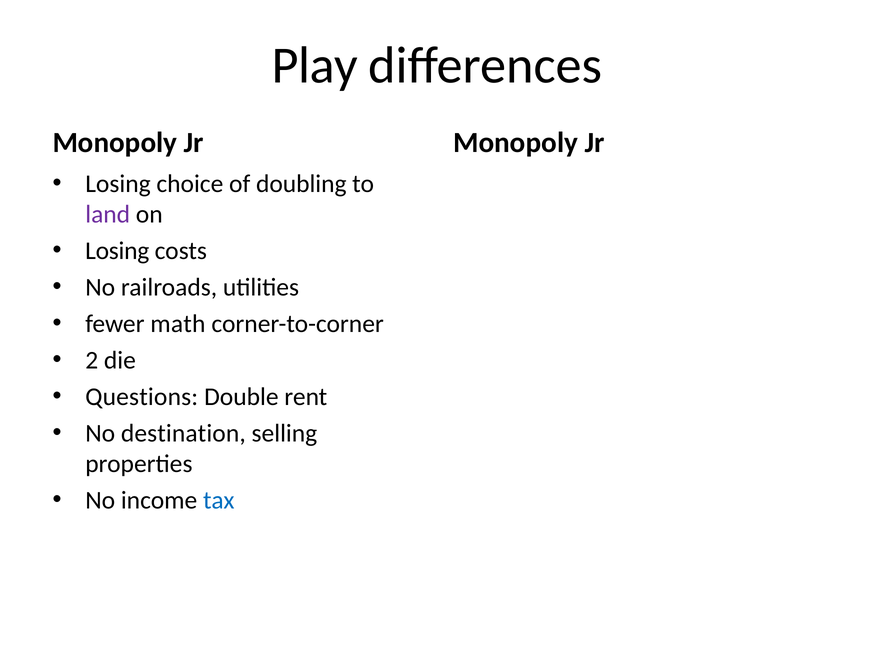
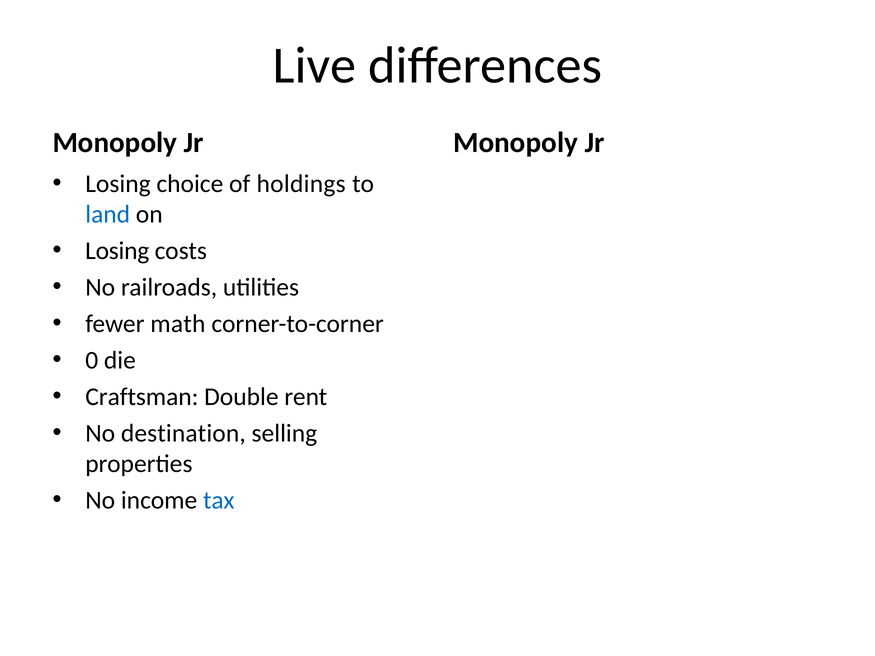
Play: Play -> Live (315, 66)
doubling: doubling -> holdings (301, 184)
land colour: purple -> blue (108, 215)
2: 2 -> 0 (92, 360)
Questions: Questions -> Craftsman (142, 397)
